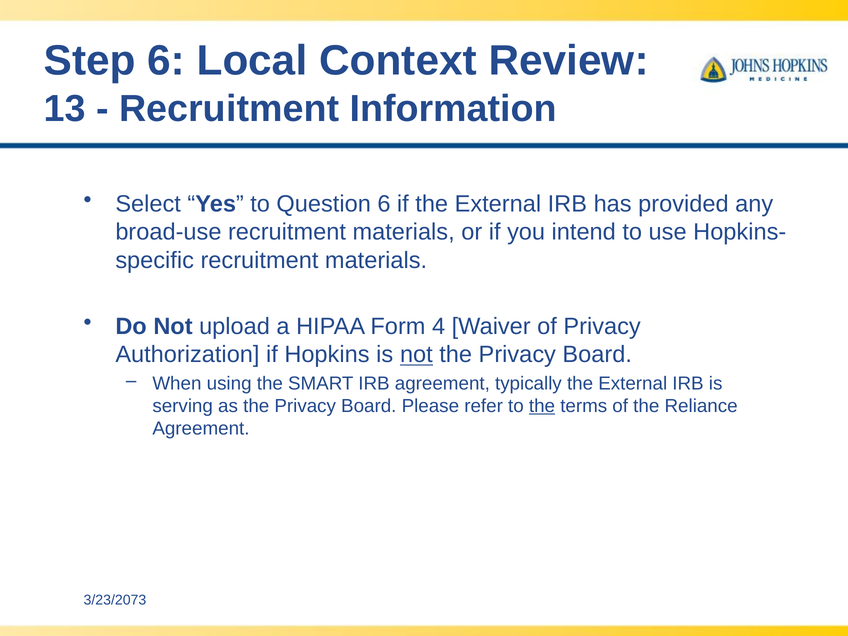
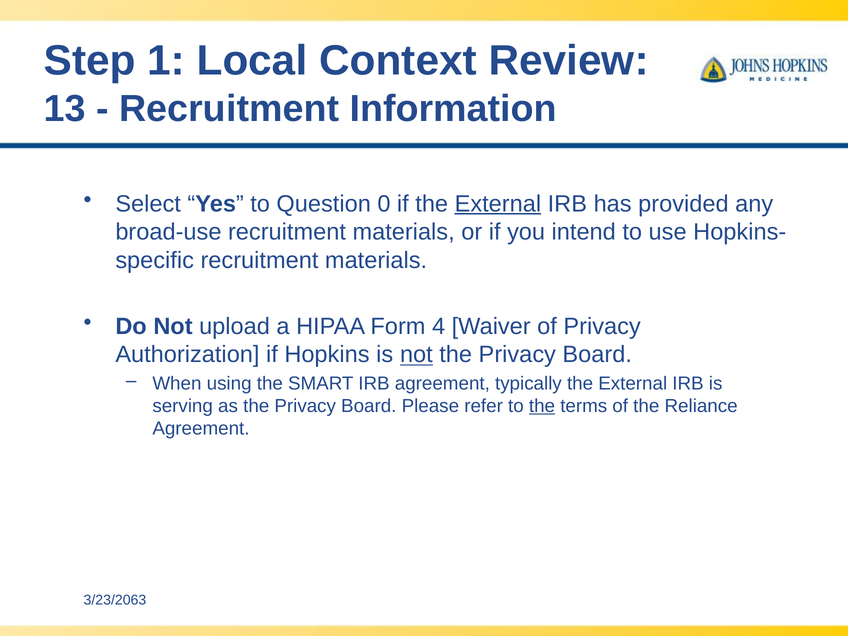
Step 6: 6 -> 1 (166, 61)
Question 6: 6 -> 0 (384, 204)
External underline: none -> present (498, 204)
3/23/2073: 3/23/2073 -> 3/23/2063 (115, 600)
